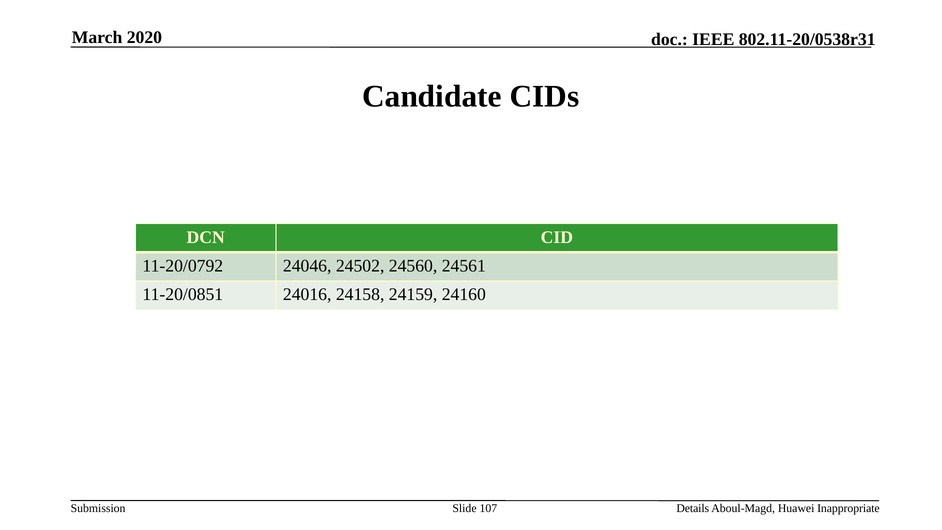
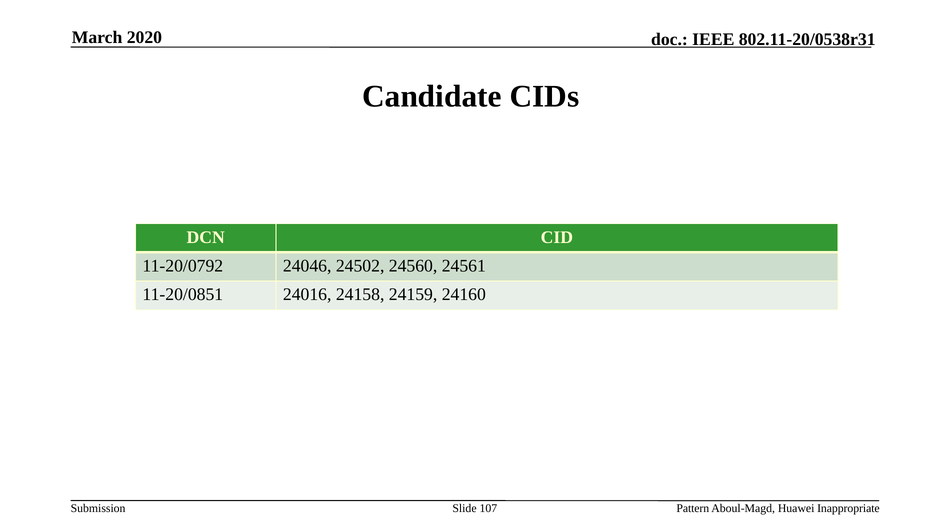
Details: Details -> Pattern (693, 508)
